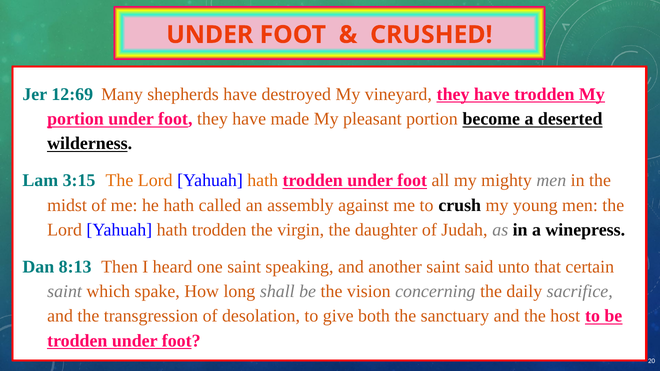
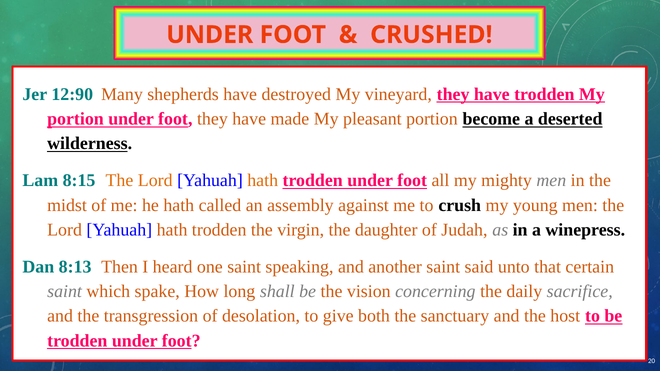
12:69: 12:69 -> 12:90 (72, 94)
3:15: 3:15 -> 8:15 (79, 181)
